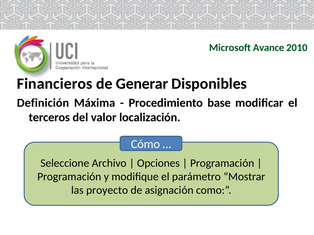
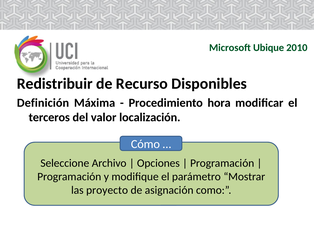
Avance: Avance -> Ubique (269, 48)
Financieros: Financieros -> Redistribuir (55, 84)
Generar: Generar -> Recurso (142, 84)
base: base -> hora (219, 103)
